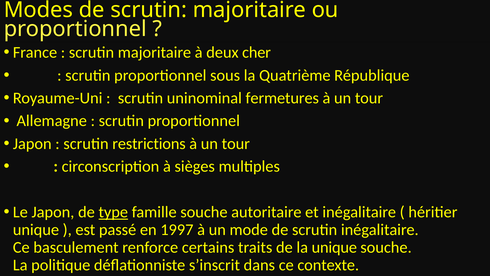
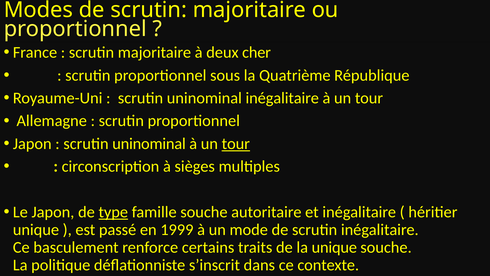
uninominal fermetures: fermetures -> inégalitaire (282, 98)
restrictions: restrictions -> uninominal (149, 143)
tour underline: none -> present (236, 143)
1997: 1997 -> 1999 (177, 229)
